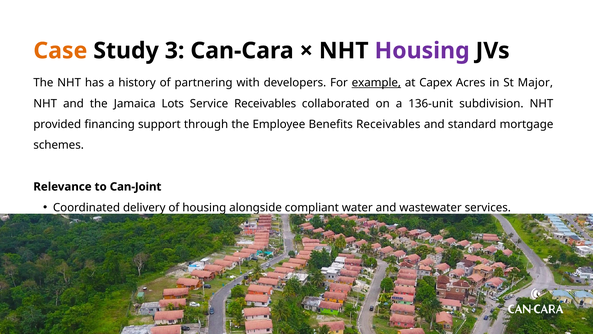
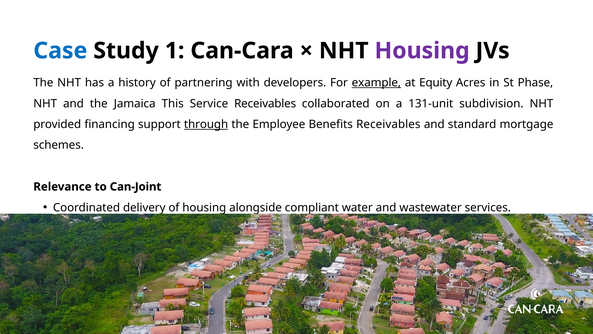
Case colour: orange -> blue (60, 51)
3: 3 -> 1 (175, 51)
Capex: Capex -> Equity (436, 83)
Major: Major -> Phase (535, 83)
Lots: Lots -> This (173, 103)
136‑unit: 136‑unit -> 131‑unit (431, 103)
through underline: none -> present (206, 124)
